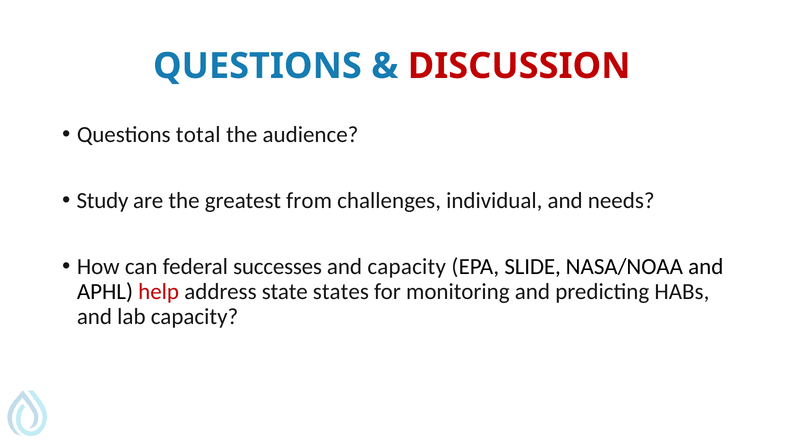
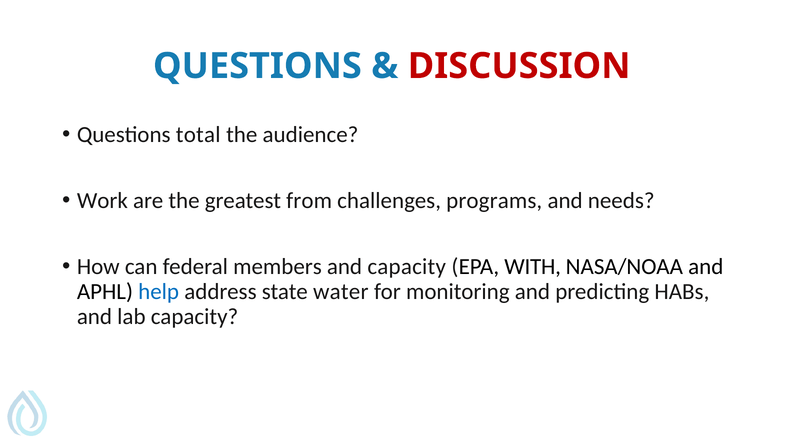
Study: Study -> Work (102, 201)
individual: individual -> programs (494, 201)
successes: successes -> members (277, 267)
SLIDE: SLIDE -> WITH (533, 267)
help colour: red -> blue (159, 292)
states: states -> water (341, 292)
